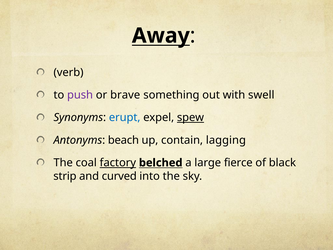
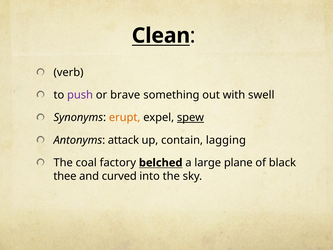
Away: Away -> Clean (161, 36)
erupt colour: blue -> orange (125, 117)
beach: beach -> attack (123, 140)
factory underline: present -> none (118, 163)
fierce: fierce -> plane (238, 163)
strip: strip -> thee (65, 176)
